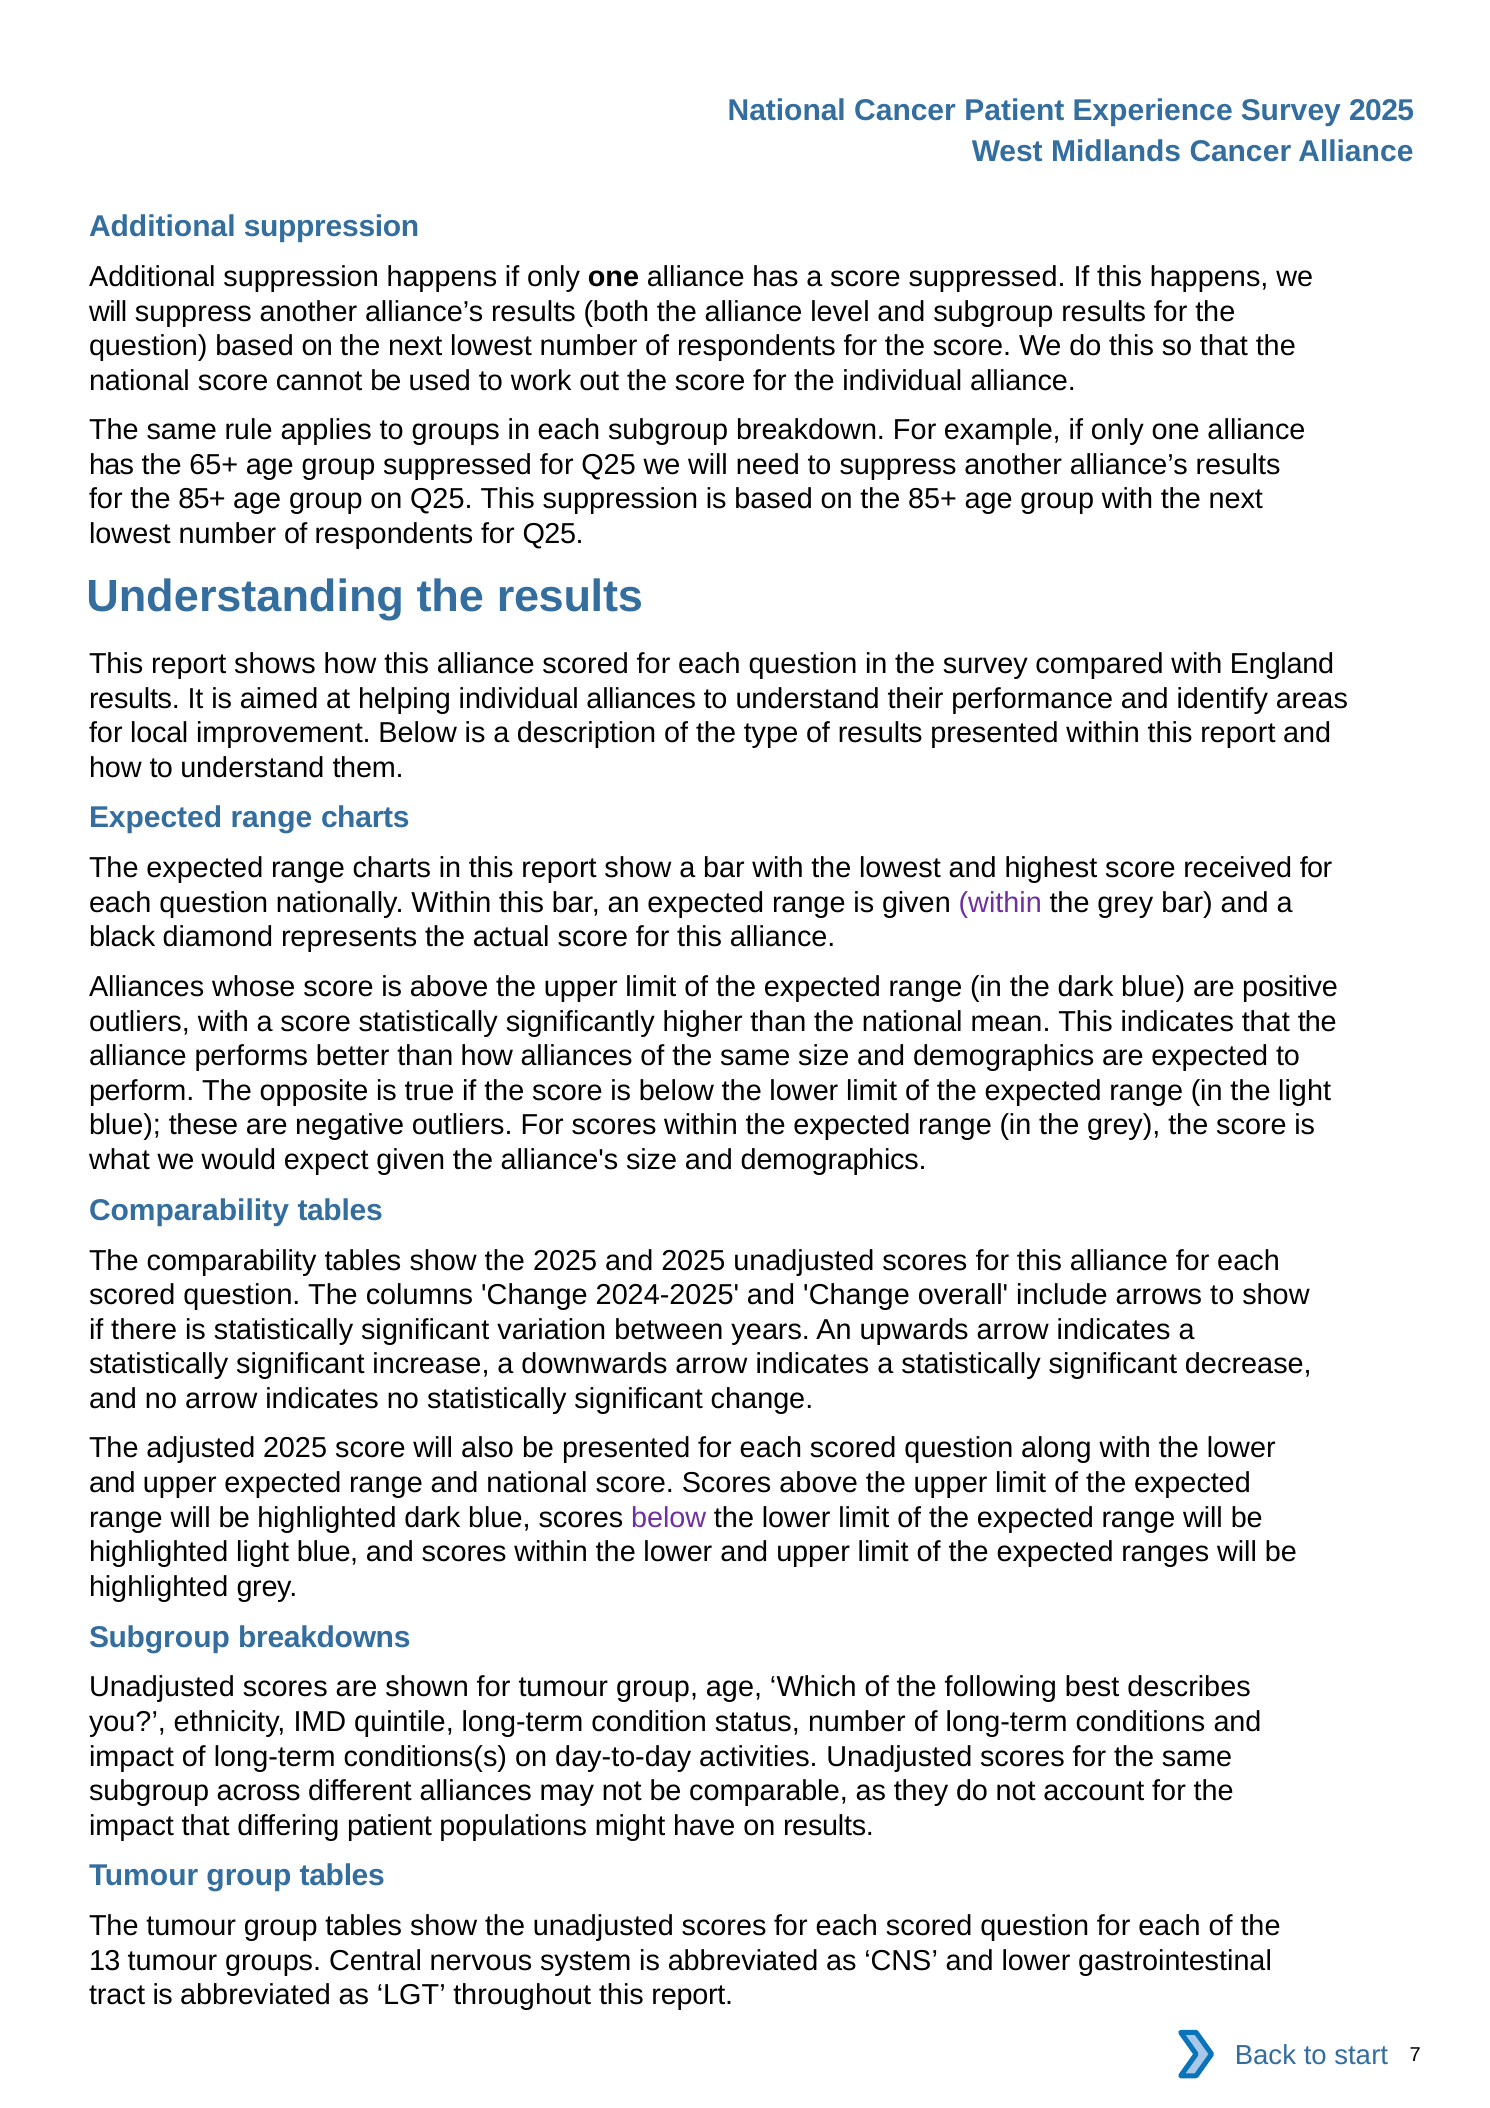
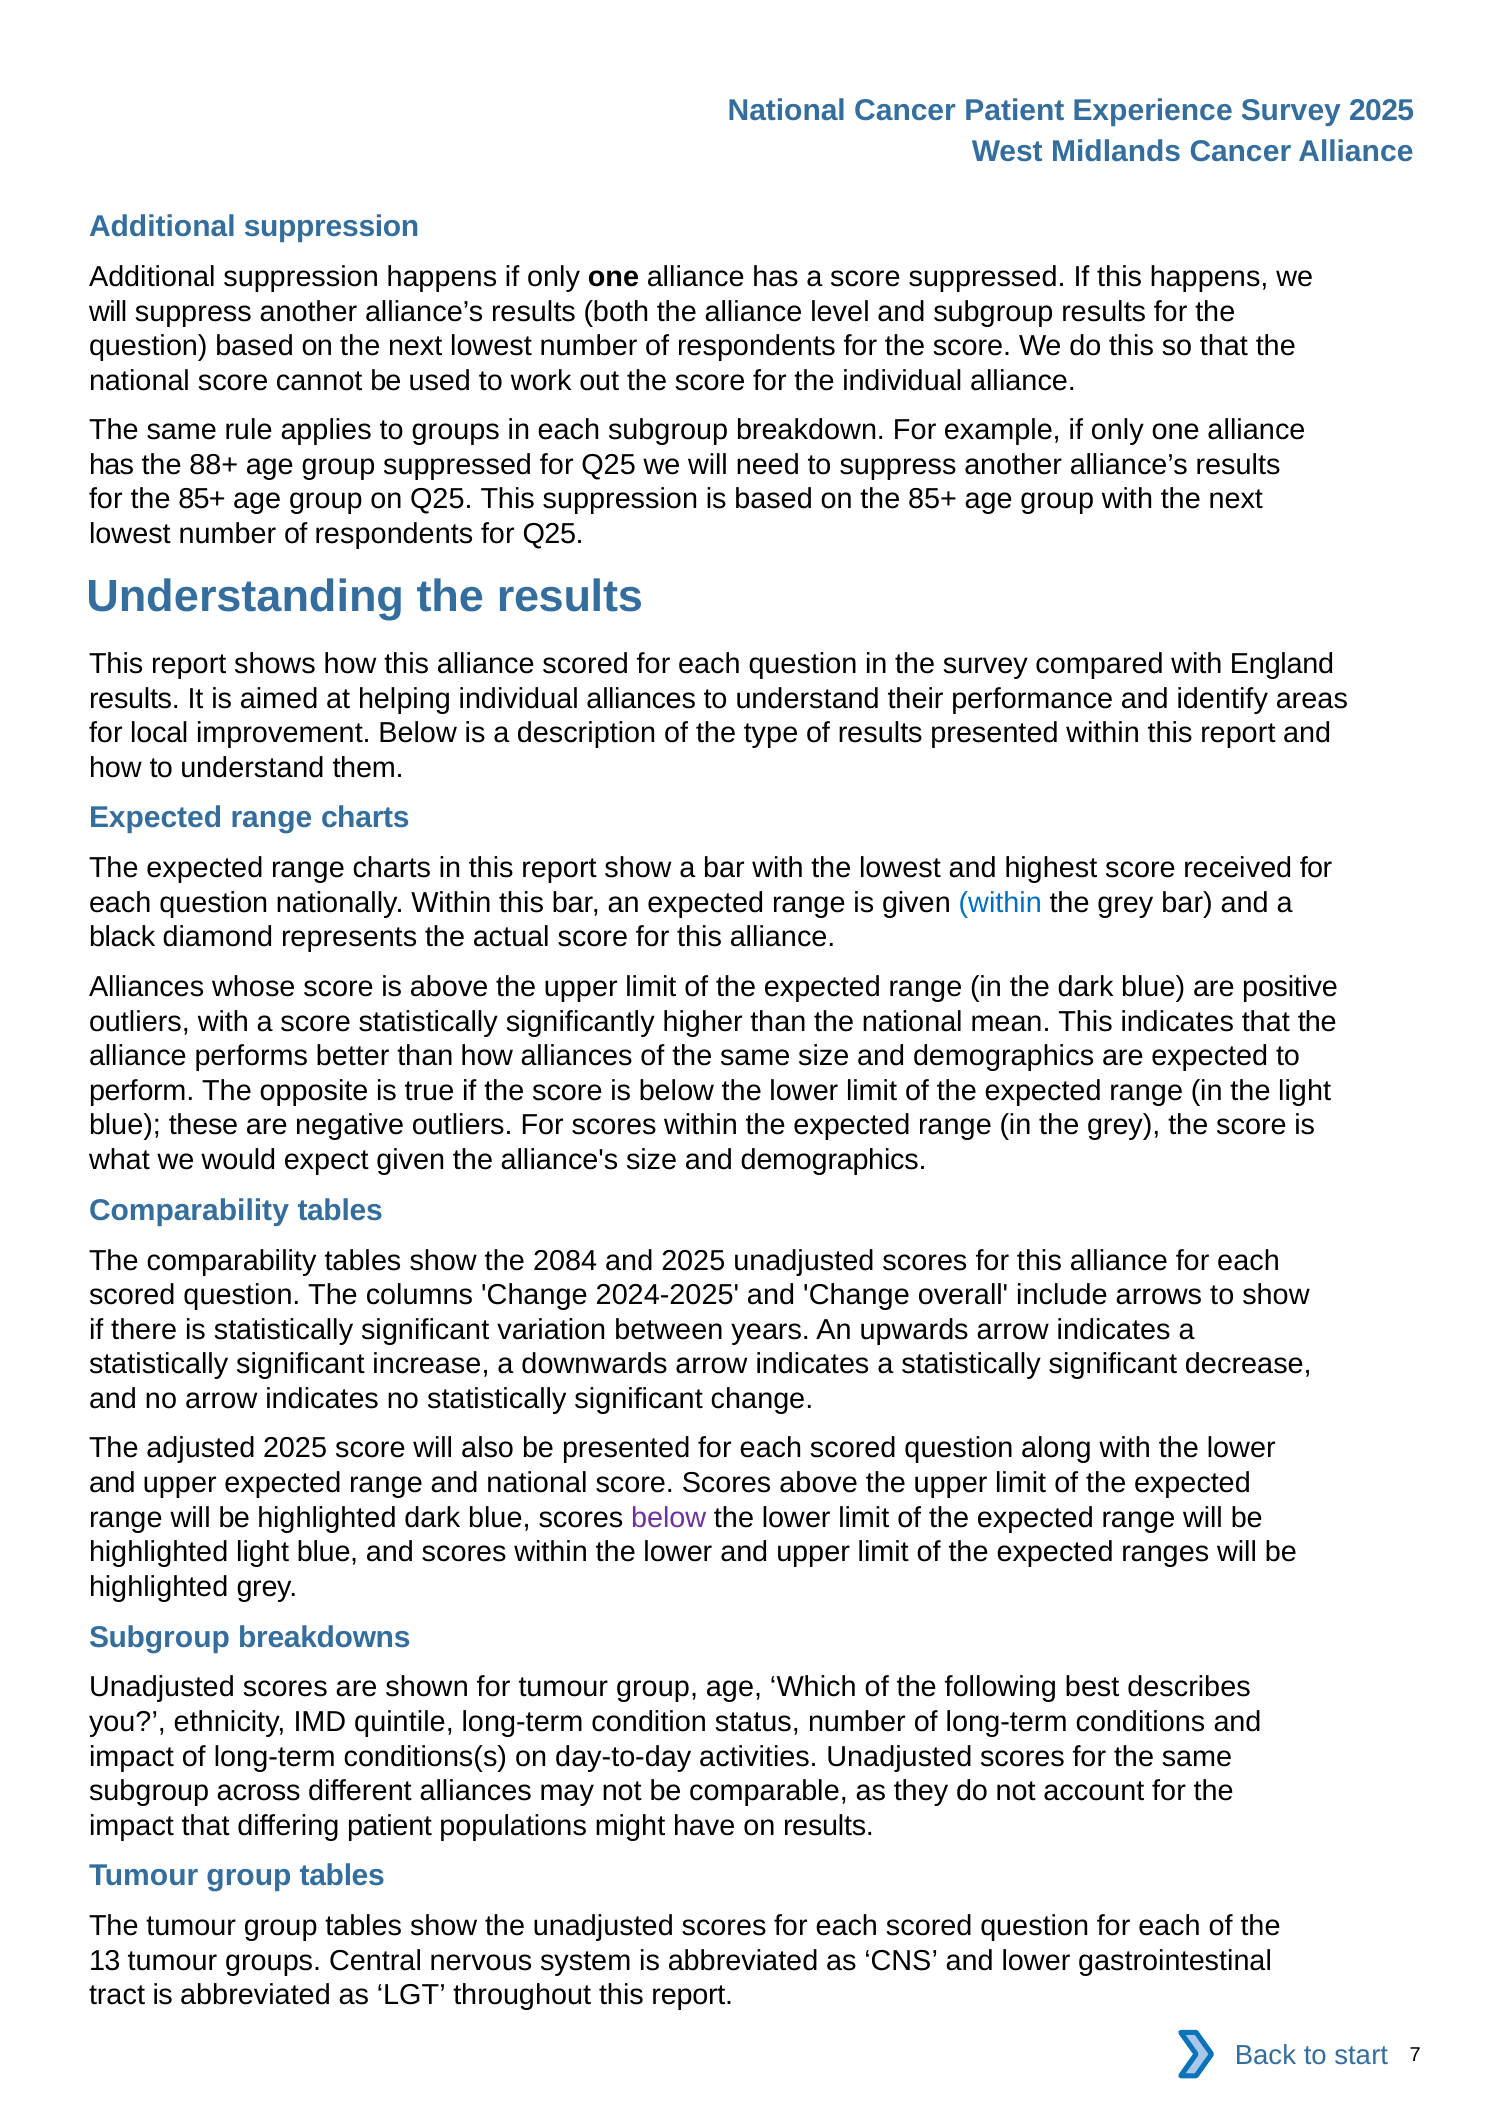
65+: 65+ -> 88+ (214, 465)
within colour: purple -> blue (1000, 903)
the 2025: 2025 -> 2084 (565, 1261)
